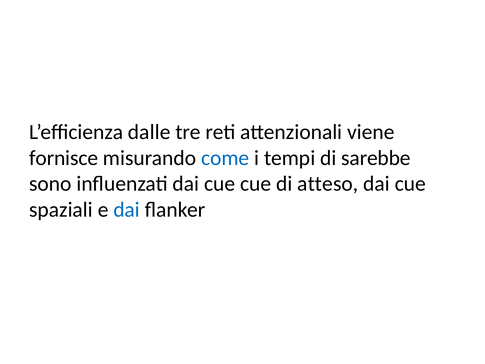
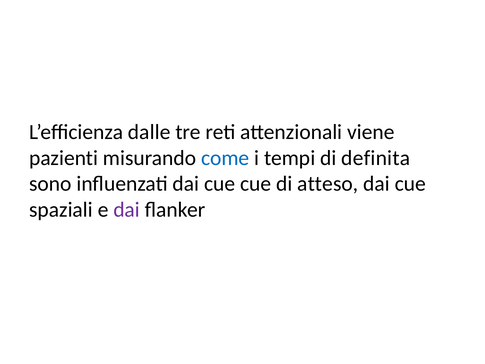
fornisce: fornisce -> pazienti (64, 158)
sarebbe: sarebbe -> definita (376, 158)
dai colour: blue -> purple (127, 210)
